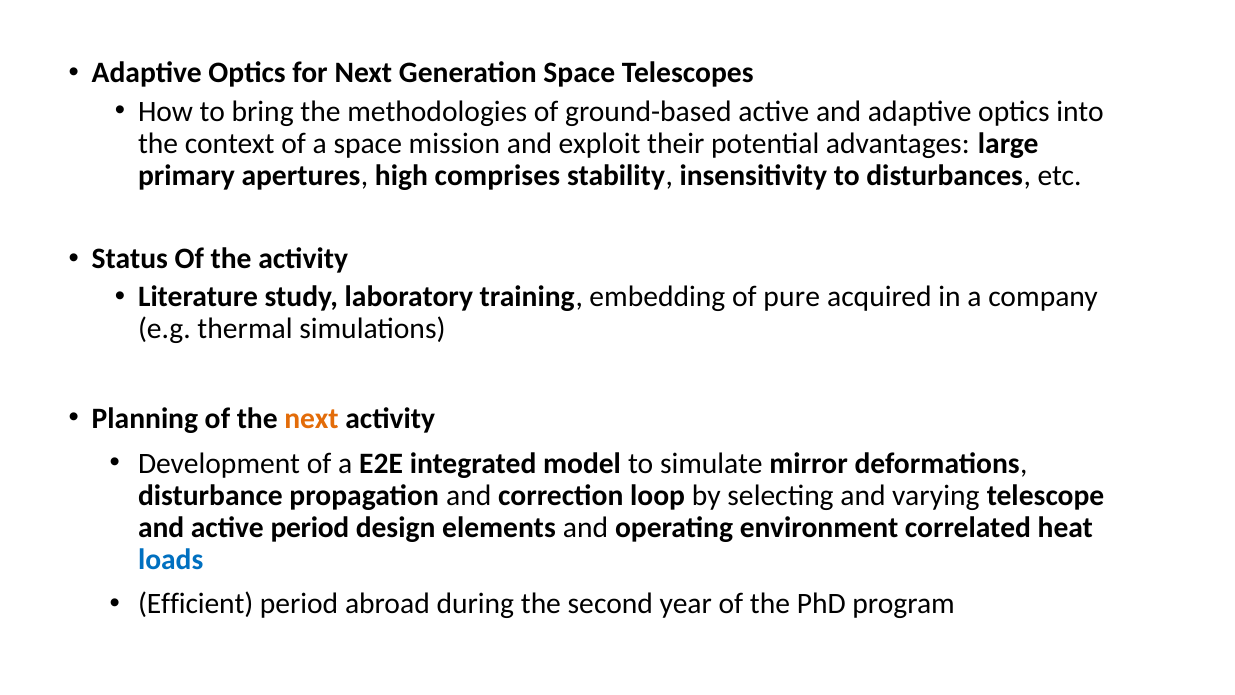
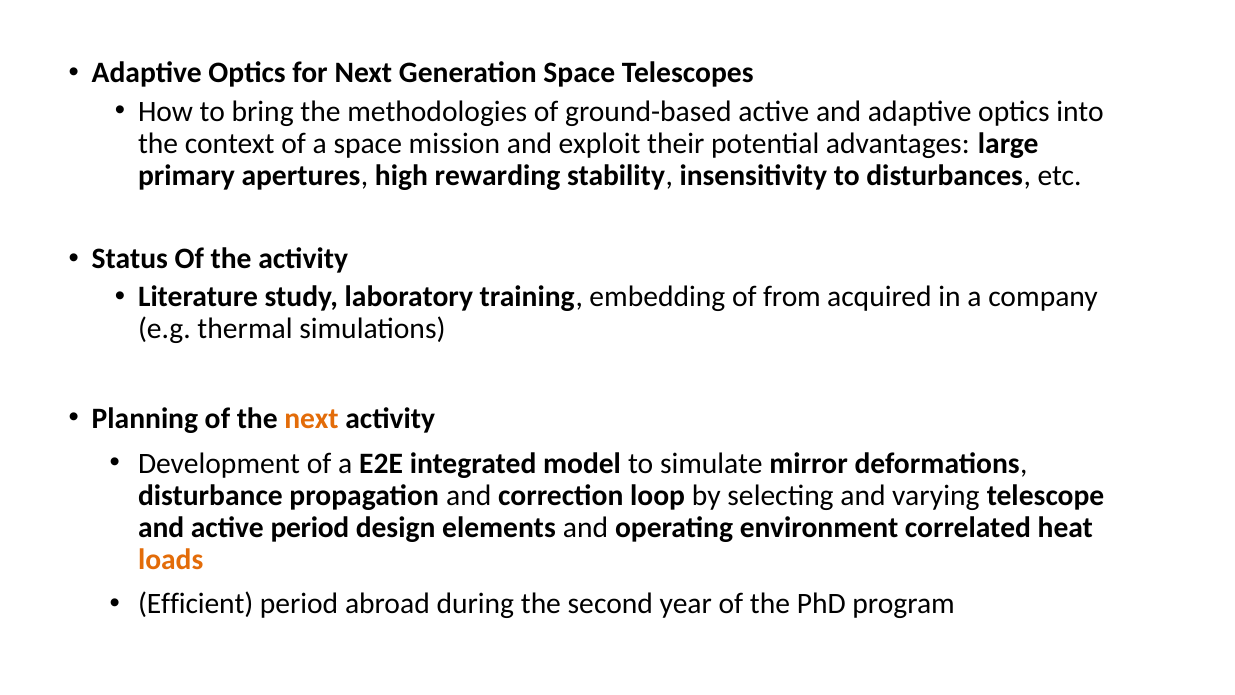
comprises: comprises -> rewarding (497, 175)
pure: pure -> from (792, 297)
loads colour: blue -> orange (171, 559)
